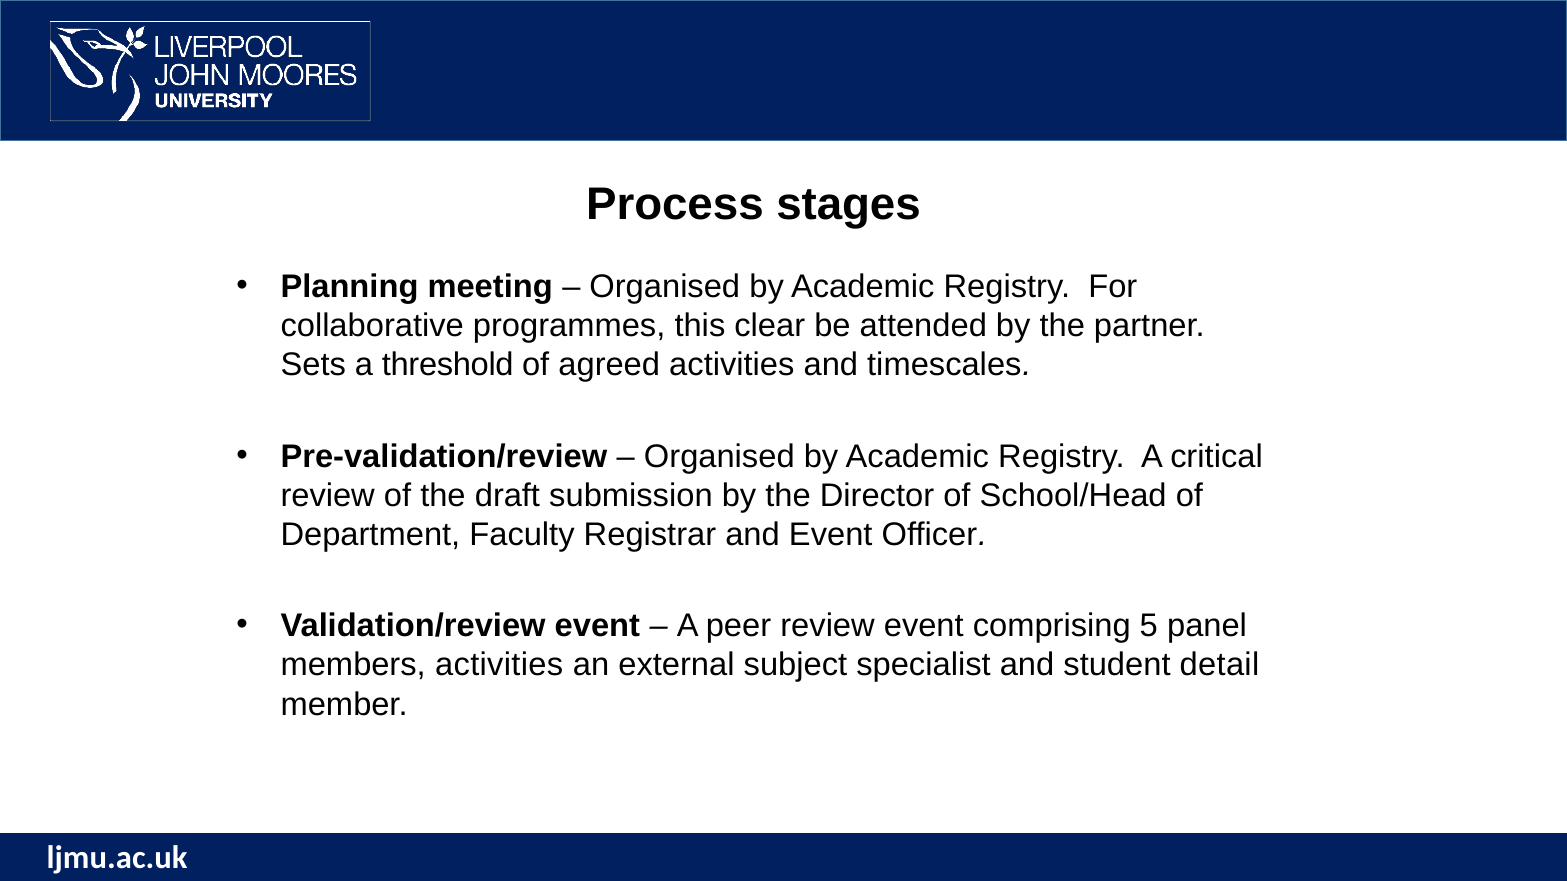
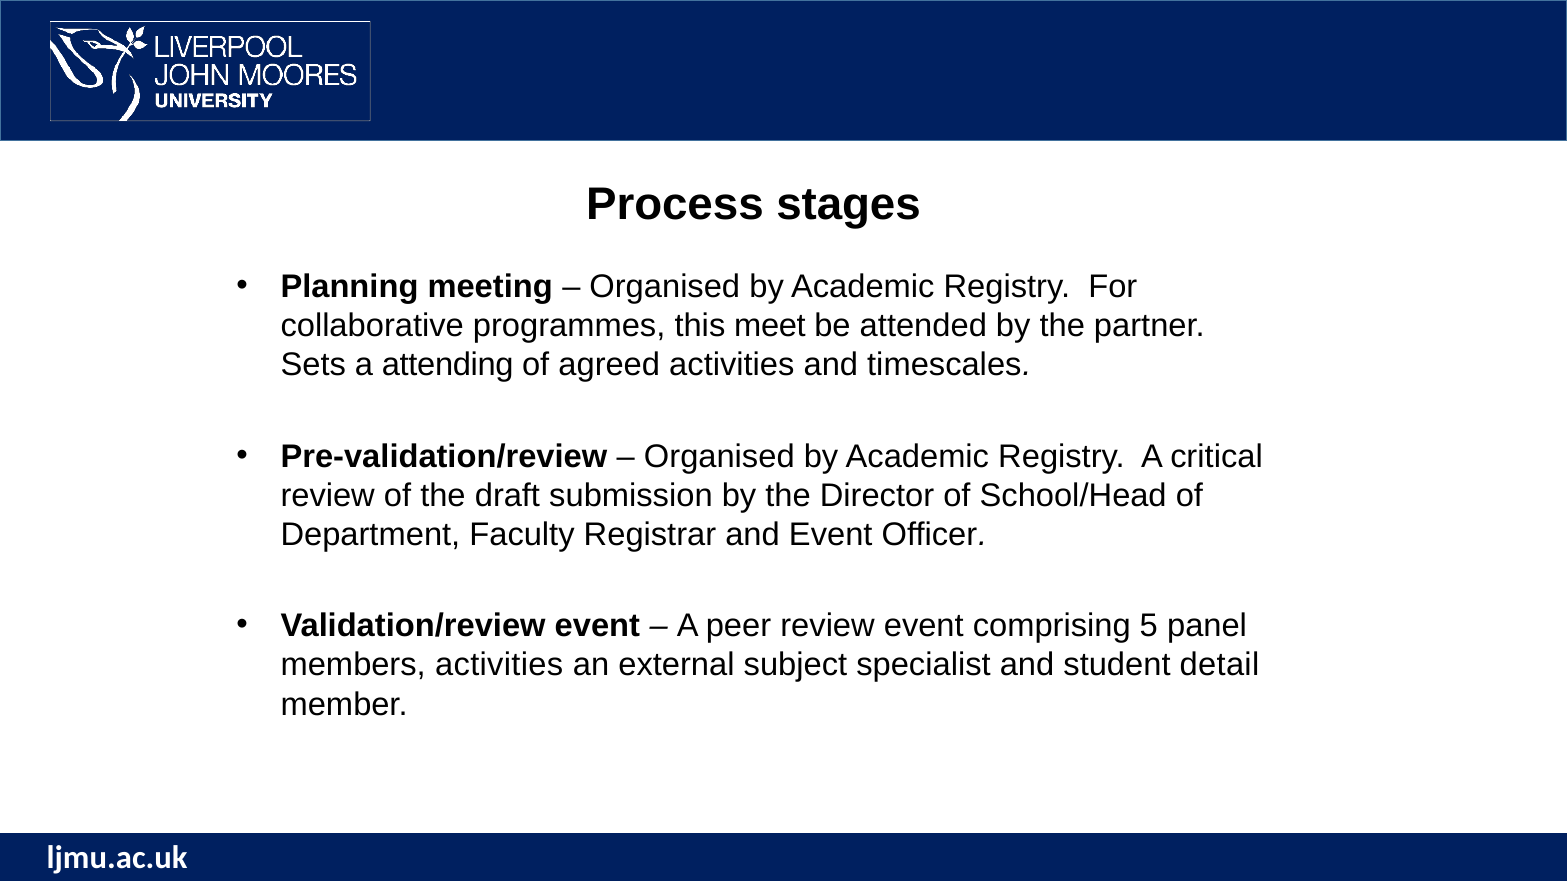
clear: clear -> meet (770, 326)
threshold: threshold -> attending (448, 365)
